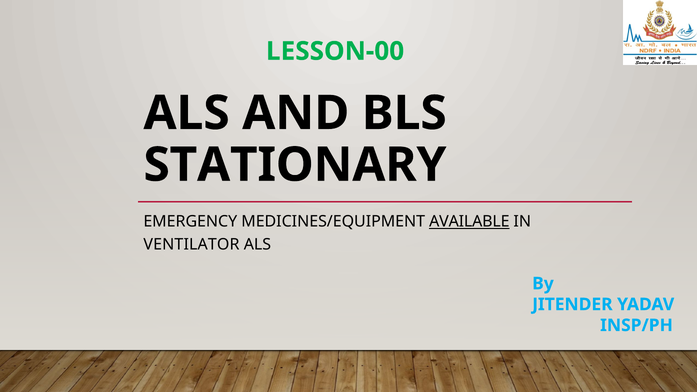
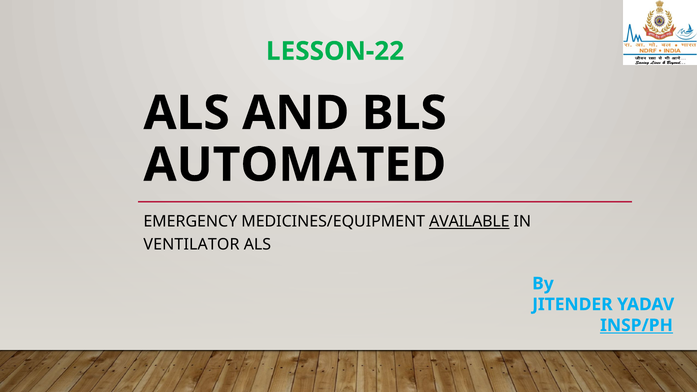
LESSON-00: LESSON-00 -> LESSON-22 (335, 51)
STATIONARY: STATIONARY -> AUTOMATED (295, 165)
INSP/PH underline: none -> present (637, 325)
